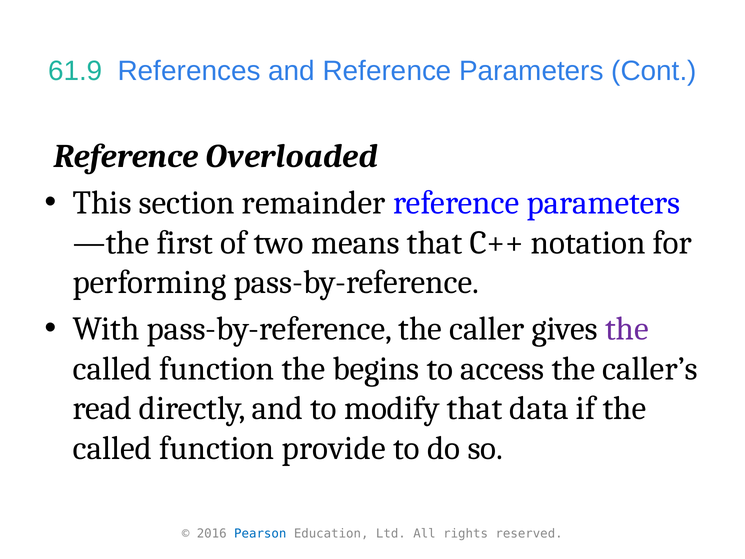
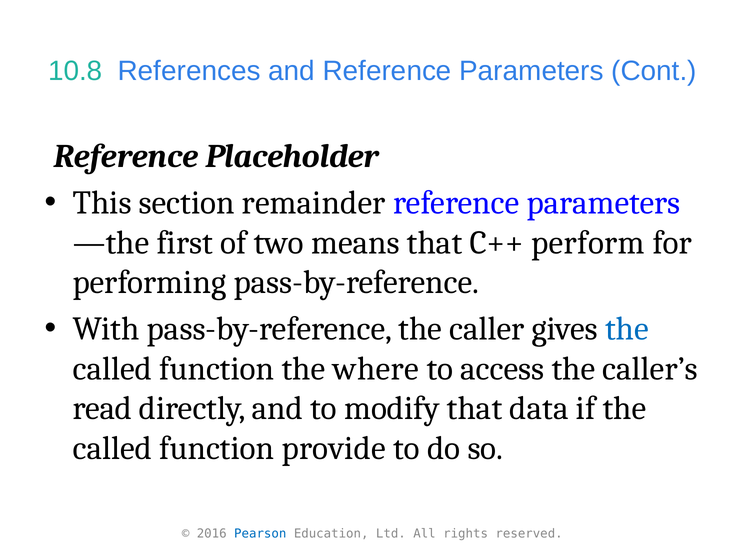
61.9: 61.9 -> 10.8 (75, 71)
Overloaded: Overloaded -> Placeholder (292, 156)
notation: notation -> perform (588, 242)
the colour: purple -> blue (627, 329)
begins: begins -> where (376, 368)
